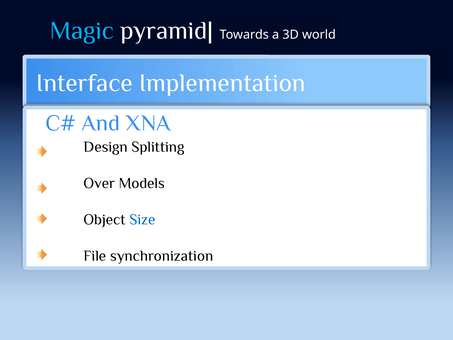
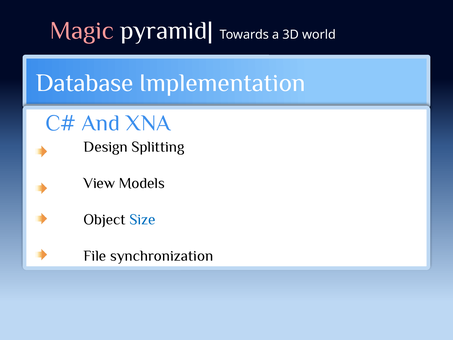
Magic colour: light blue -> pink (82, 30)
Interface: Interface -> Database (85, 83)
Over: Over -> View (99, 183)
